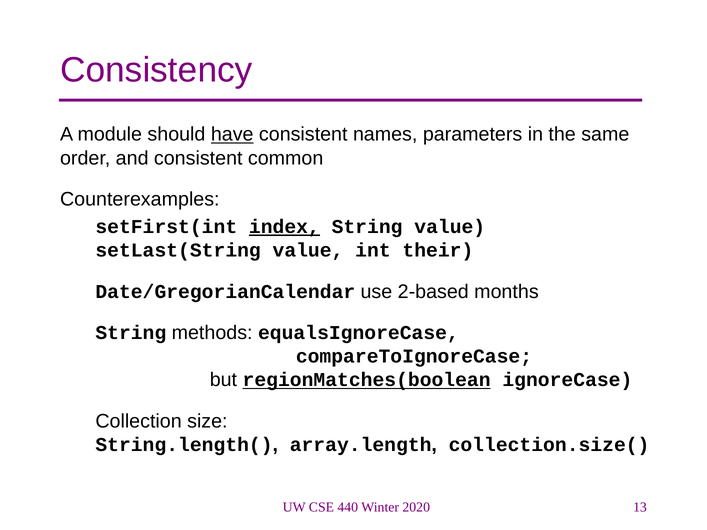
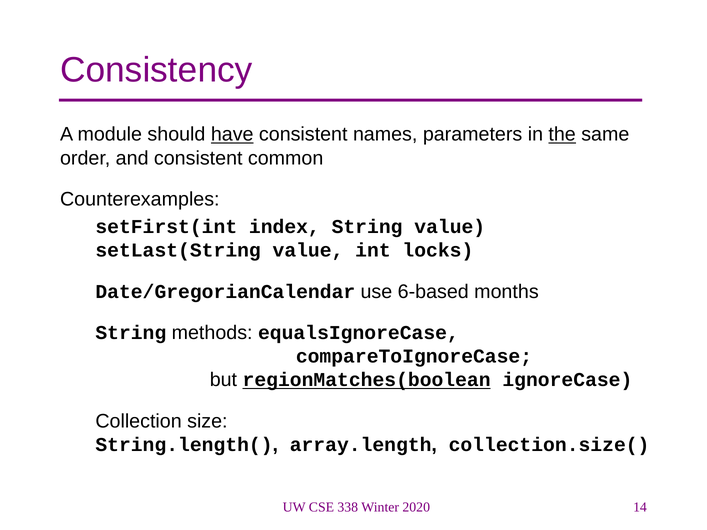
the underline: none -> present (562, 135)
index underline: present -> none (284, 227)
their: their -> locks (438, 250)
2-based: 2-based -> 6-based (433, 292)
440: 440 -> 338 (348, 508)
13: 13 -> 14 (640, 508)
